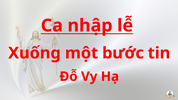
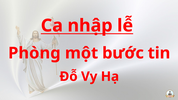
Xuống: Xuống -> Phòng (34, 53)
